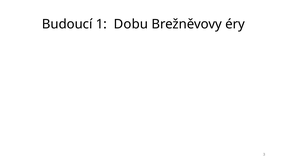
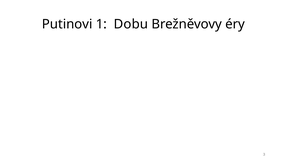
Budoucí: Budoucí -> Putinovi (67, 24)
